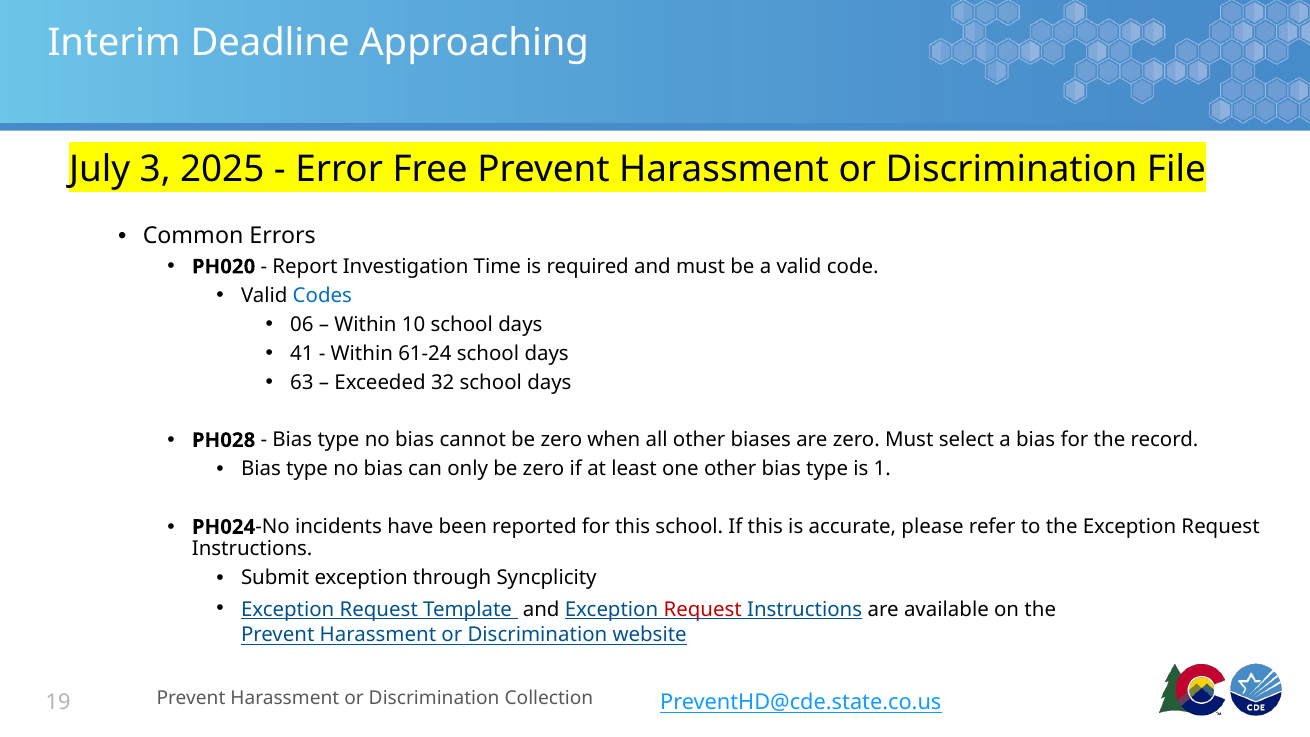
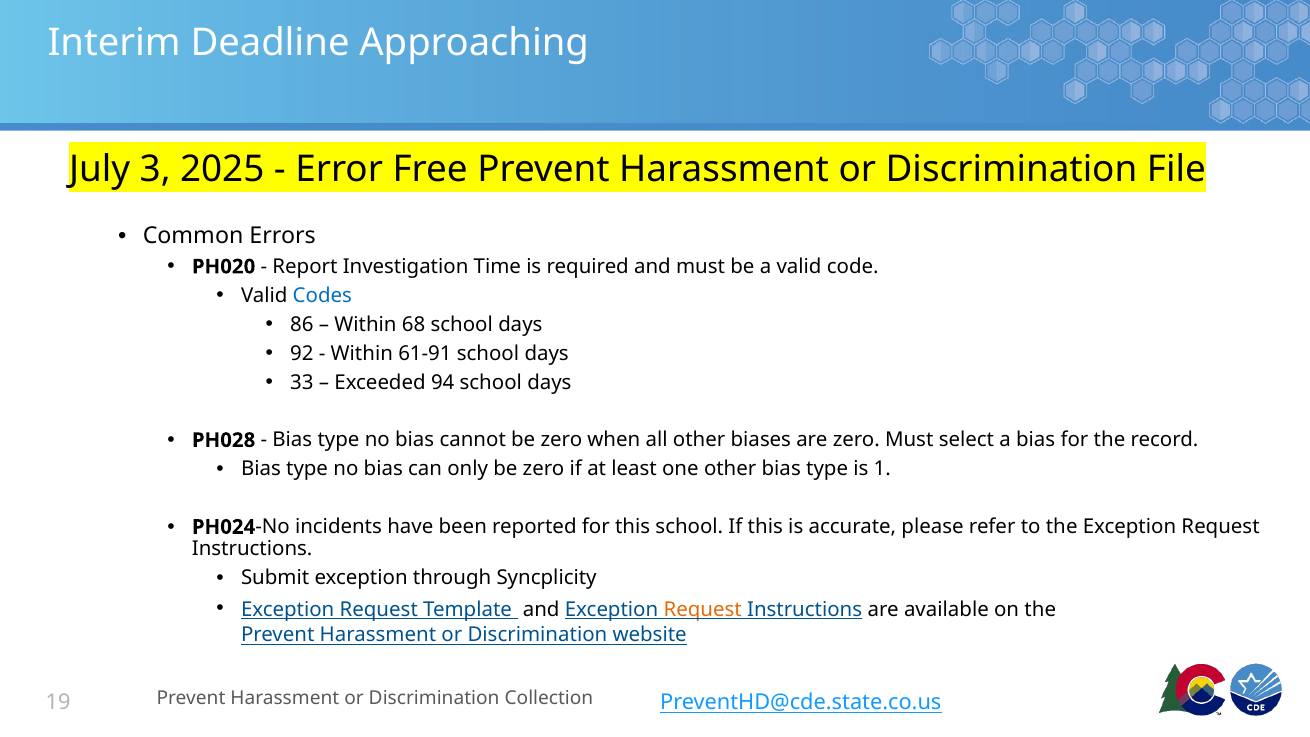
06: 06 -> 86 (302, 324)
10: 10 -> 68 (414, 324)
41: 41 -> 92 (302, 353)
61-24: 61-24 -> 61-91 (425, 353)
63: 63 -> 33 (302, 382)
32: 32 -> 94 (443, 382)
Request colour: red -> orange (703, 609)
